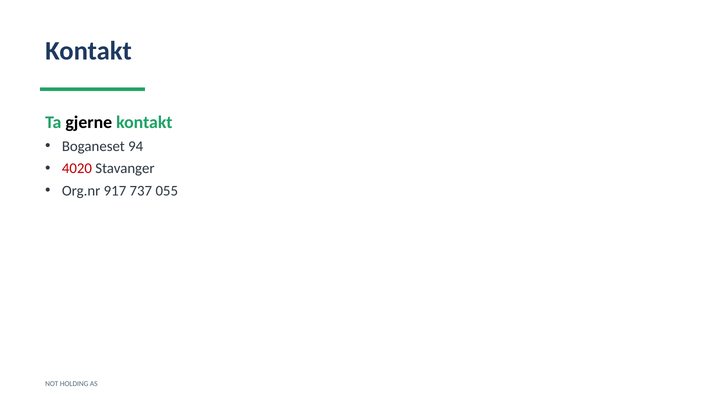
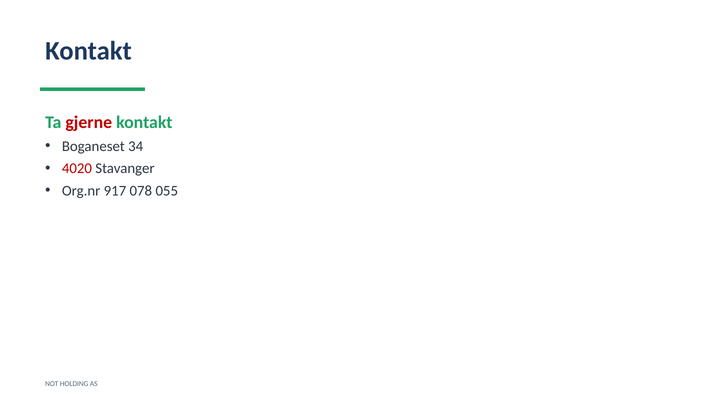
gjerne colour: black -> red (89, 122)
94: 94 -> 34 (136, 146)
737: 737 -> 078 (141, 191)
